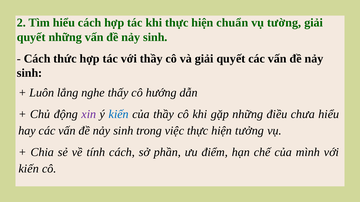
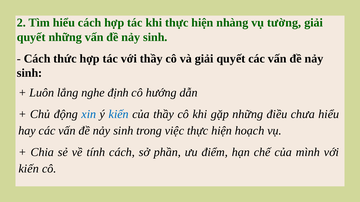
chuẩn: chuẩn -> nhàng (232, 23)
thấy: thấy -> định (118, 93)
xin colour: purple -> blue (89, 115)
tưởng: tưởng -> hoạch (250, 131)
